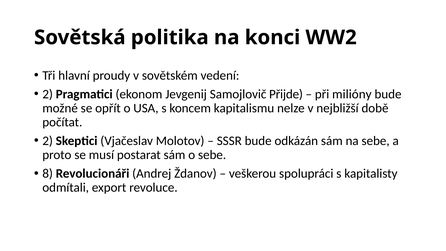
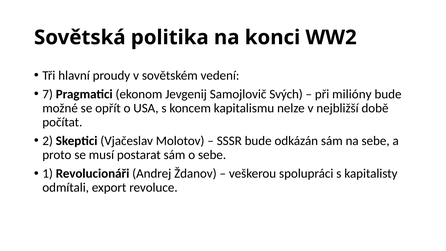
2: 2 -> 7 (48, 94)
Přijde: Přijde -> Svých (286, 94)
8: 8 -> 1 (48, 173)
